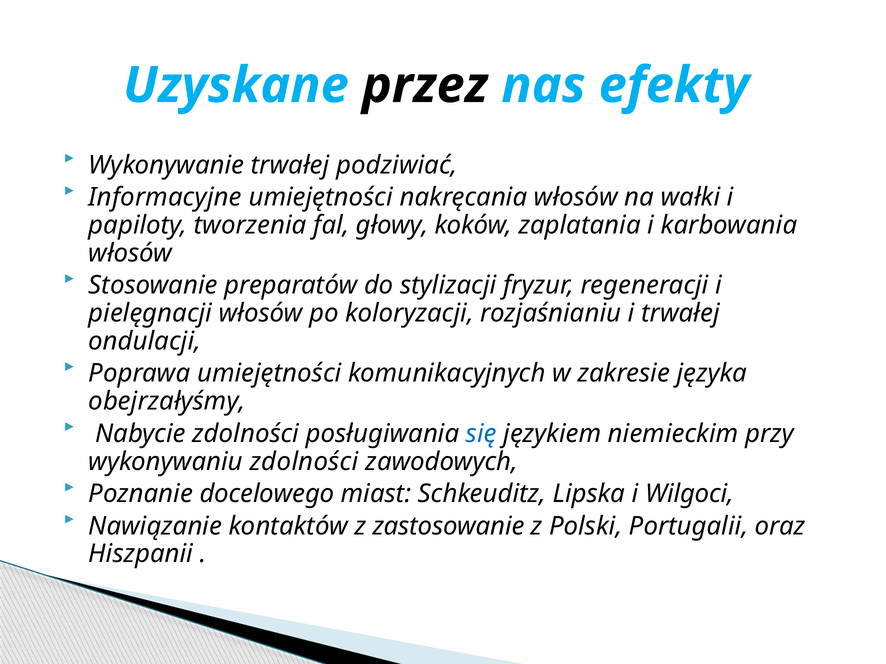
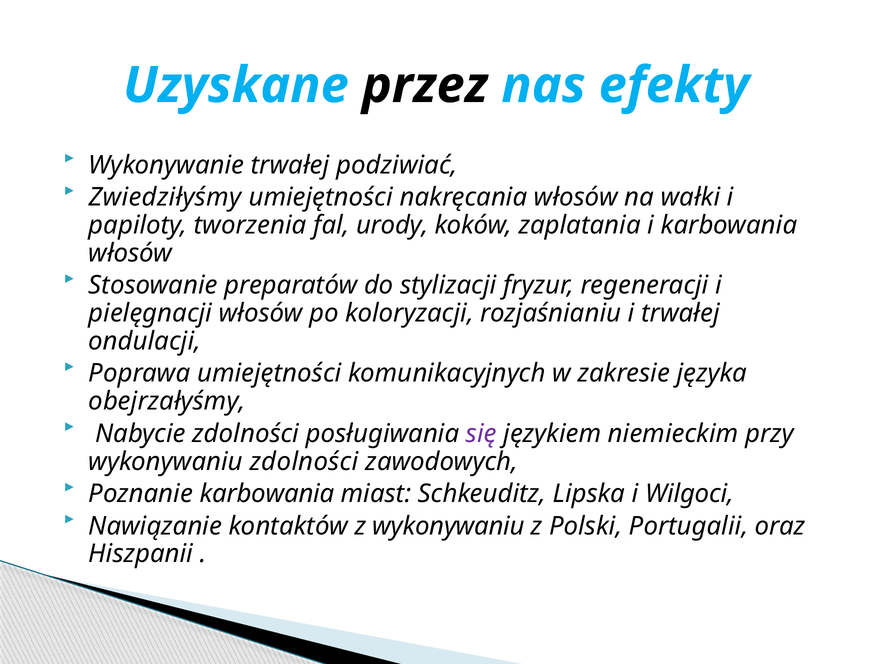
Informacyjne: Informacyjne -> Zwiedziłyśmy (165, 198)
głowy: głowy -> urody (392, 225)
się colour: blue -> purple (481, 434)
Poznanie docelowego: docelowego -> karbowania (267, 494)
z zastosowanie: zastosowanie -> wykonywaniu (449, 526)
